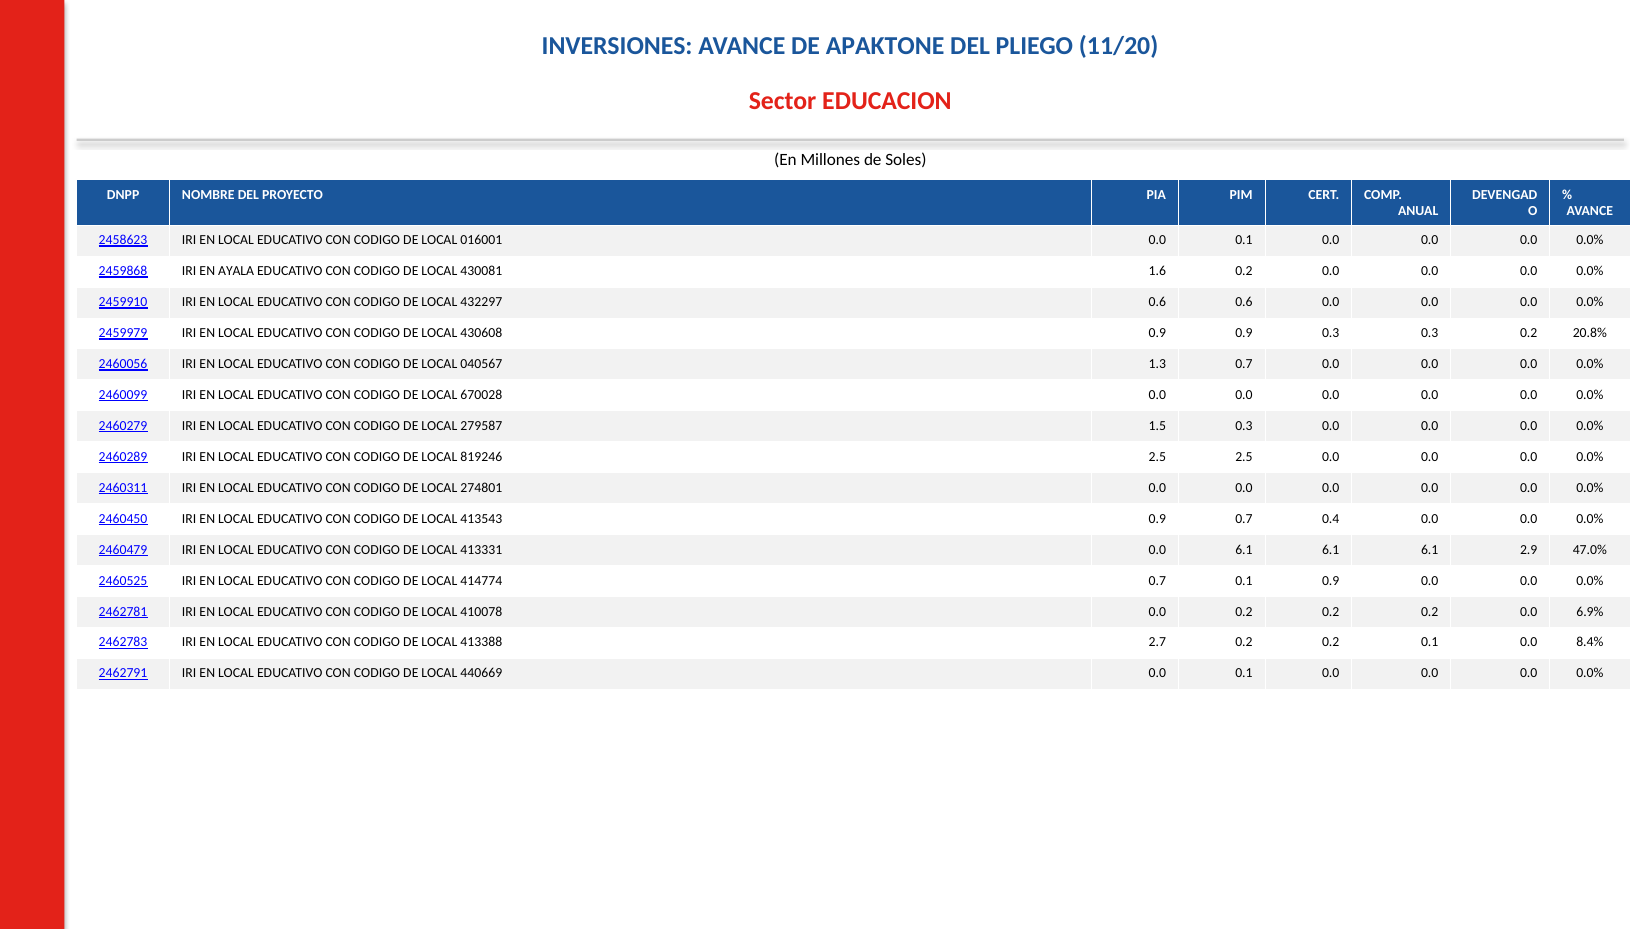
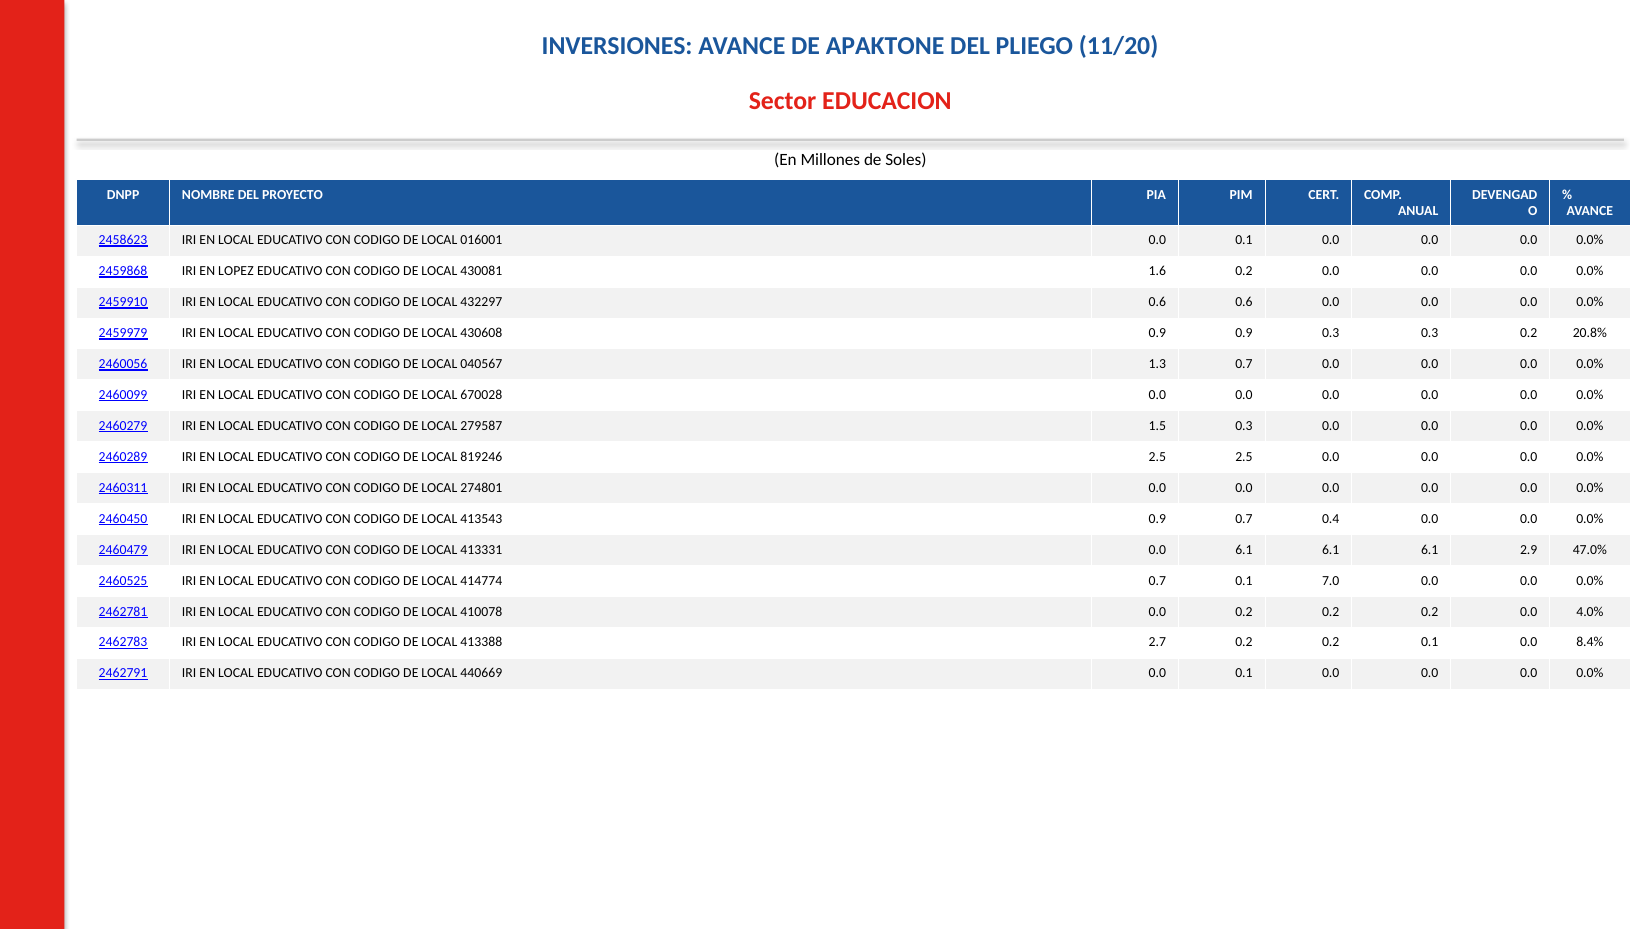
AYALA: AYALA -> LOPEZ (236, 271)
0.1 0.9: 0.9 -> 7.0 (1331, 580)
6.9%: 6.9% -> 4.0% (1590, 611)
